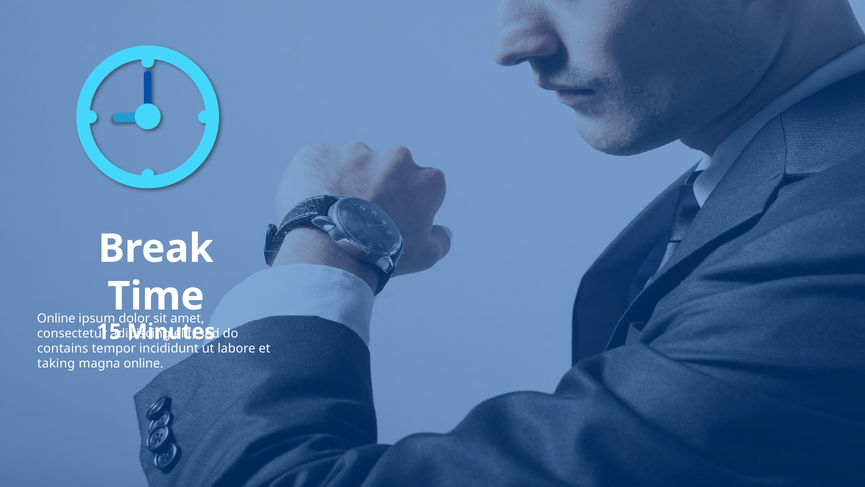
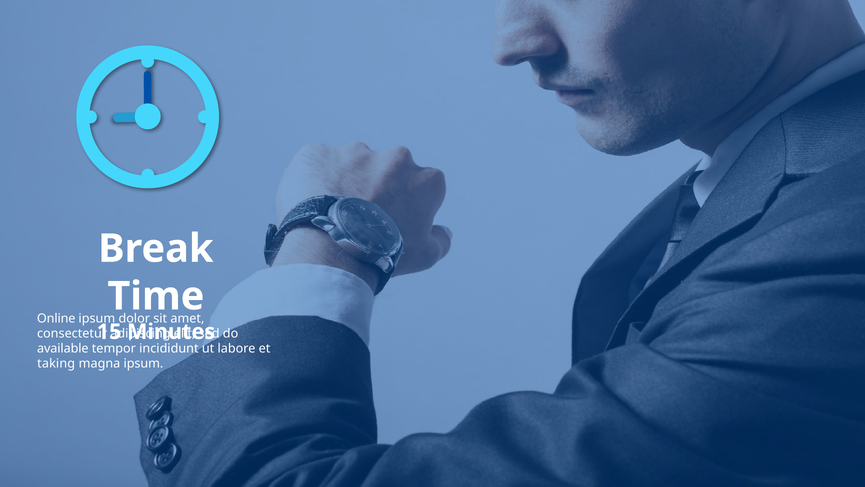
contains: contains -> available (63, 348)
magna online: online -> ipsum (143, 364)
